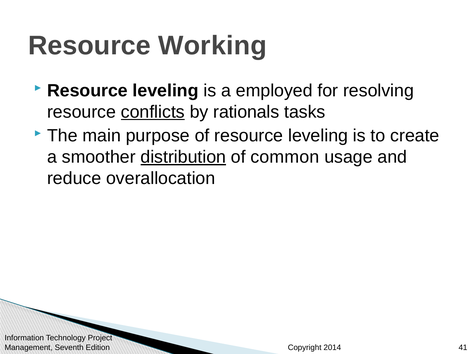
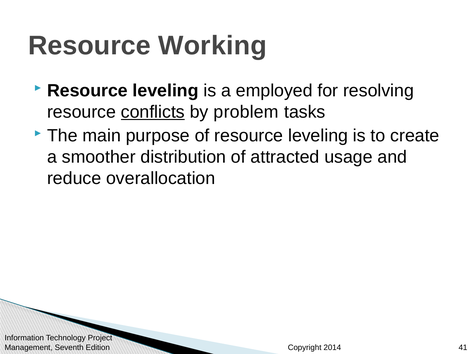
rationals: rationals -> problem (246, 112)
distribution underline: present -> none (183, 157)
common: common -> attracted (285, 157)
